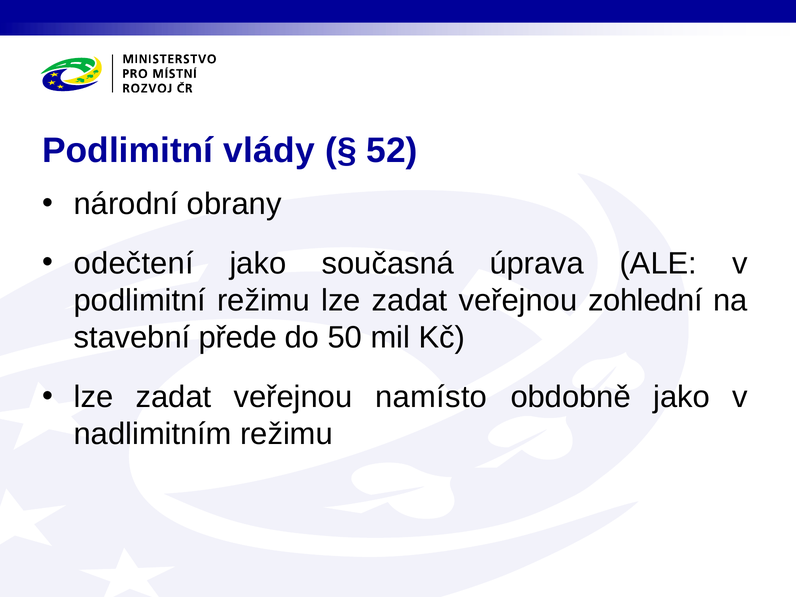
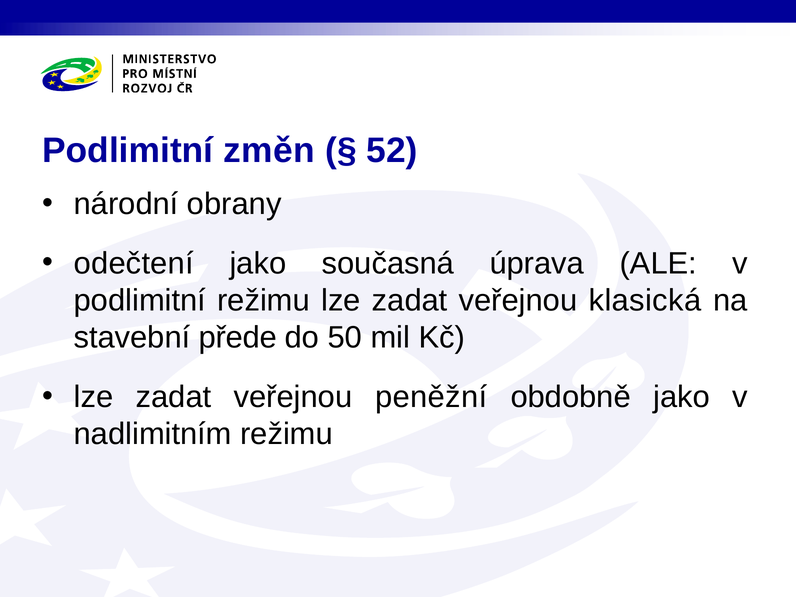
vlády: vlády -> změn (269, 151)
zohlední: zohlední -> klasická (645, 301)
namísto: namísto -> peněžní (431, 397)
